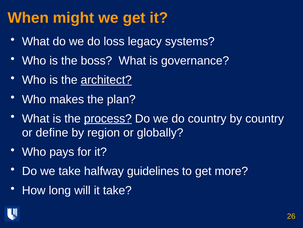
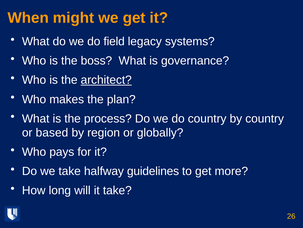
loss: loss -> field (114, 41)
process underline: present -> none (108, 118)
define: define -> based (52, 132)
